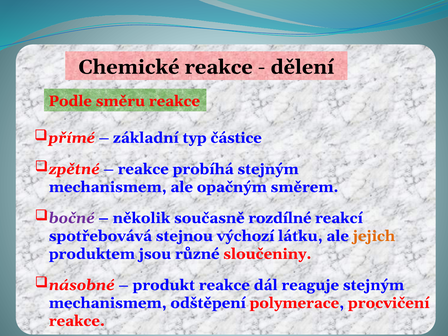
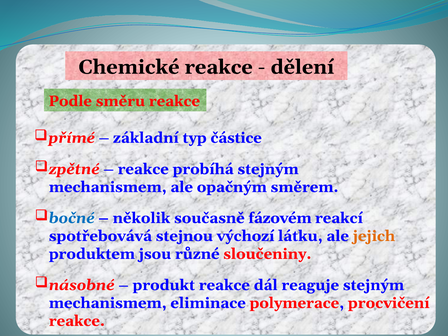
bočné colour: purple -> blue (72, 218)
rozdílné: rozdílné -> fázovém (280, 218)
odštěpení: odštěpení -> eliminace (208, 303)
